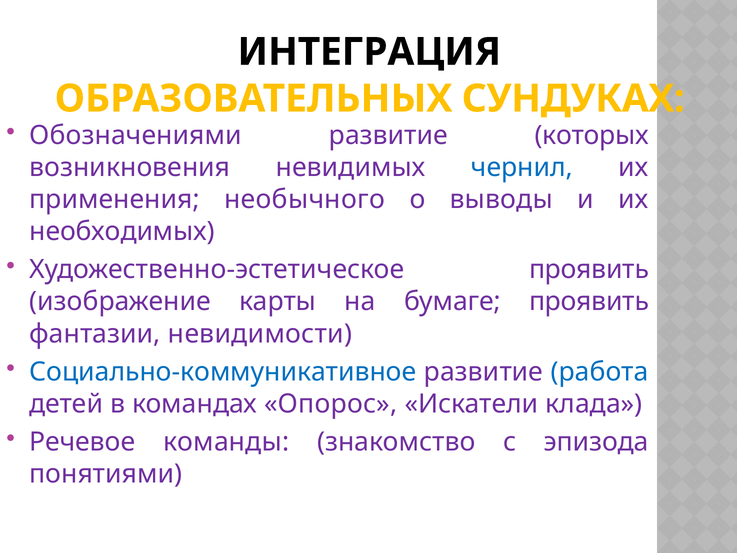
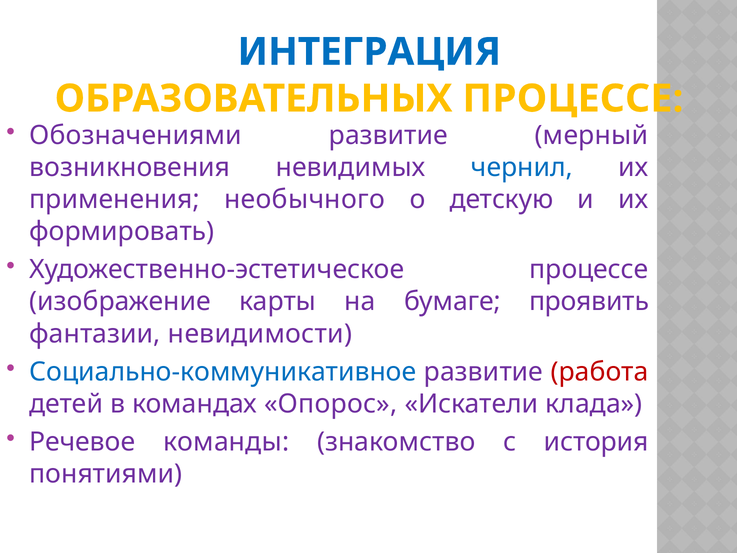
ИНТЕГРАЦИЯ colour: black -> blue (369, 52)
ОБРАЗОВАТЕЛЬНЫХ СУНДУКАХ: СУНДУКАХ -> ПРОЦЕССЕ (573, 99)
которых: которых -> мерный (592, 135)
выводы: выводы -> детскую (502, 199)
необходимых: необходимых -> формировать (122, 231)
Художественно-эстетическое проявить: проявить -> процессе (589, 270)
работа colour: blue -> red (600, 372)
эпизода: эпизода -> история (596, 442)
